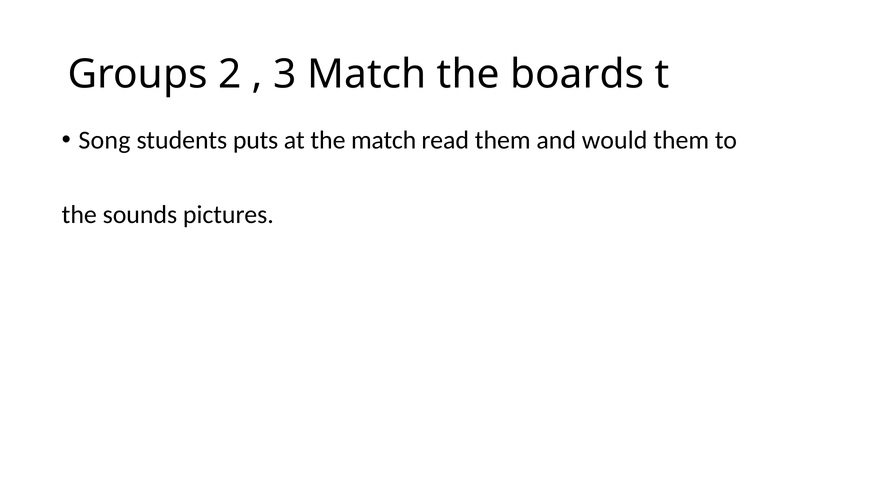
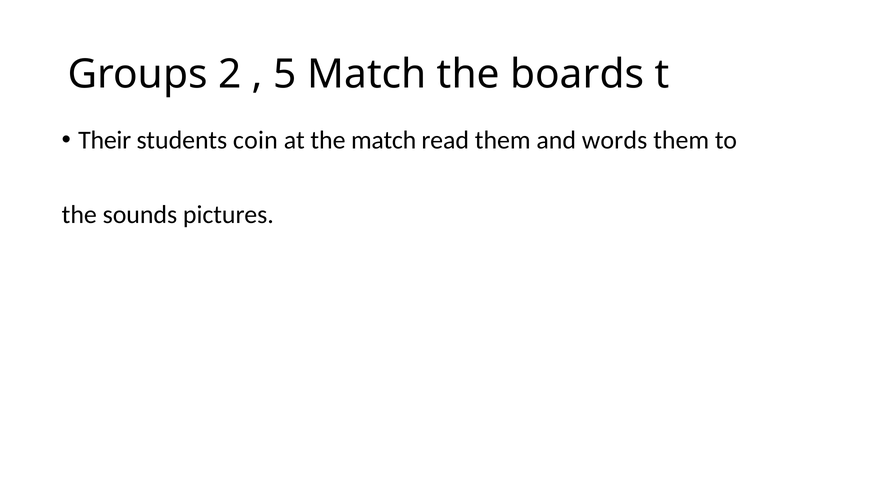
3: 3 -> 5 (285, 75)
Song: Song -> Their (105, 140)
puts: puts -> coin (255, 140)
would: would -> words (615, 140)
